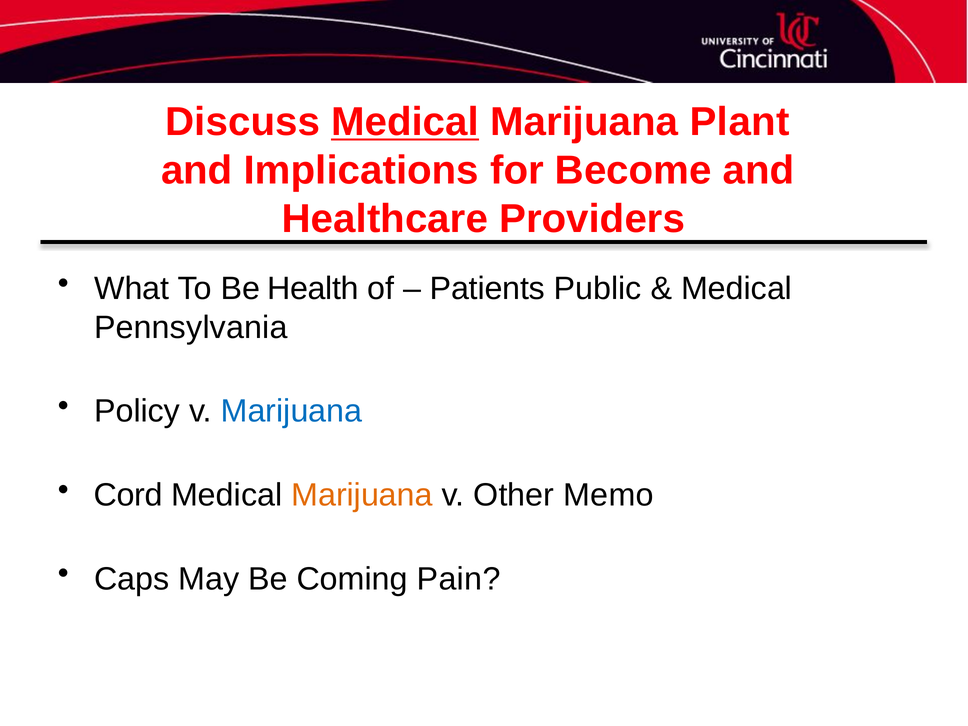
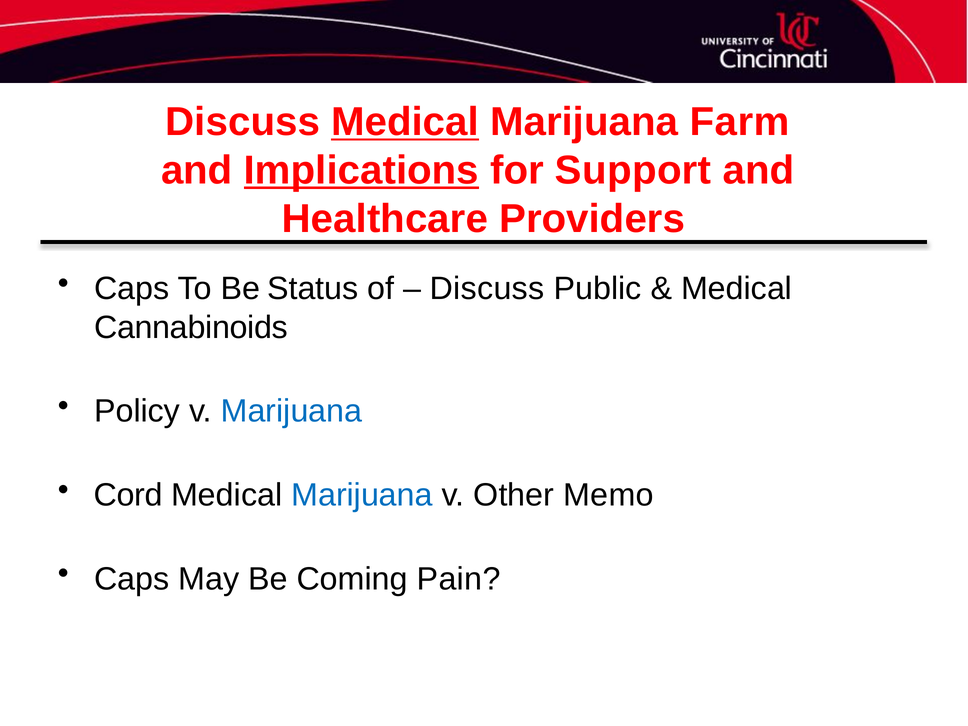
Plant: Plant -> Farm (740, 122)
Implications underline: none -> present (361, 171)
Become: Become -> Support (633, 171)
What: What -> Caps (132, 289)
Health: Health -> Status (313, 289)
Patients: Patients -> Discuss (487, 289)
Pennsylvania: Pennsylvania -> Cannabinoids (191, 327)
Marijuana colour: orange -> blue (362, 495)
